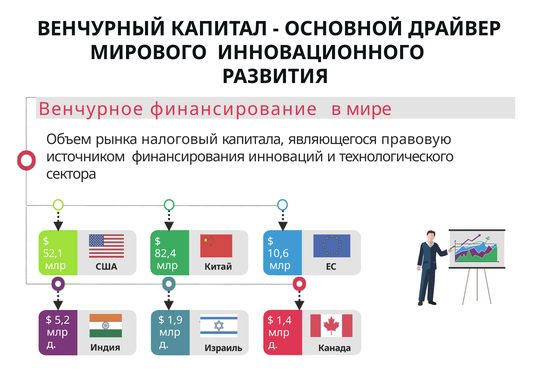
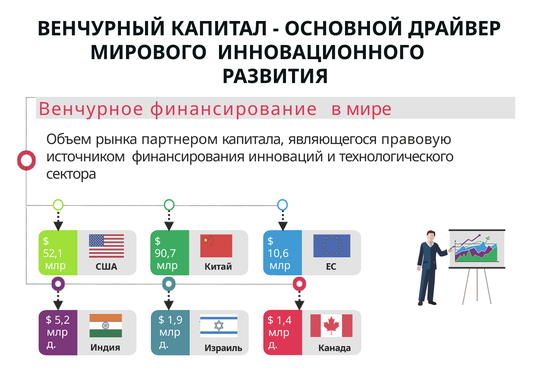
налоговый: налоговый -> партнером (180, 139)
82,4: 82,4 -> 90,7 (165, 253)
